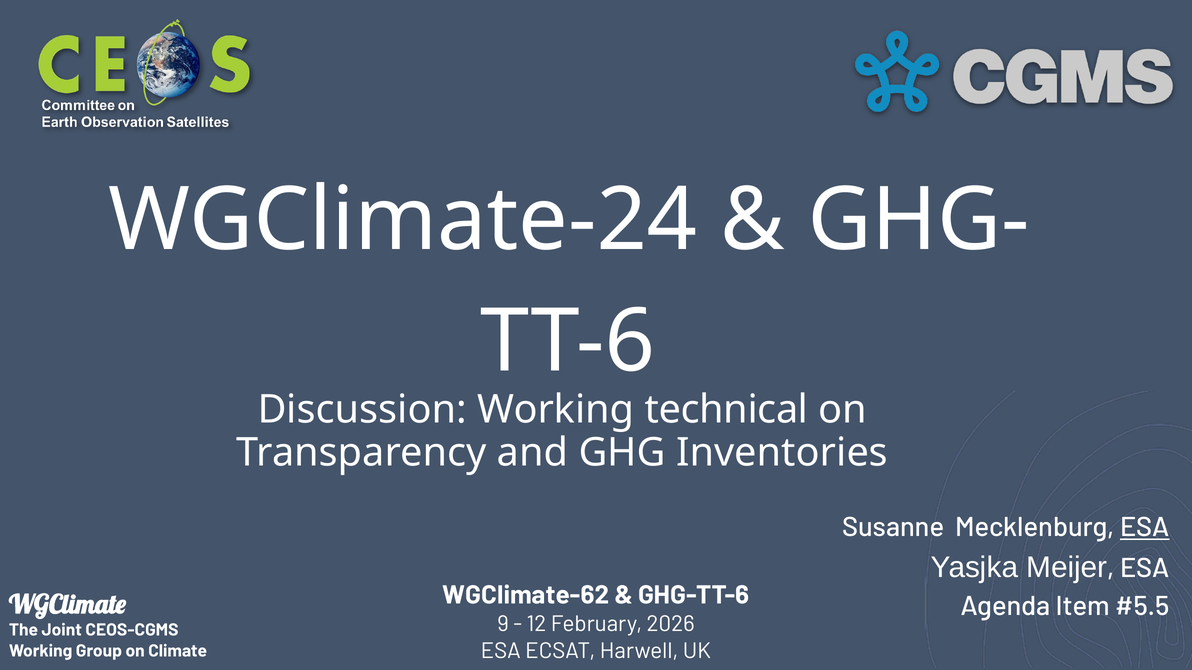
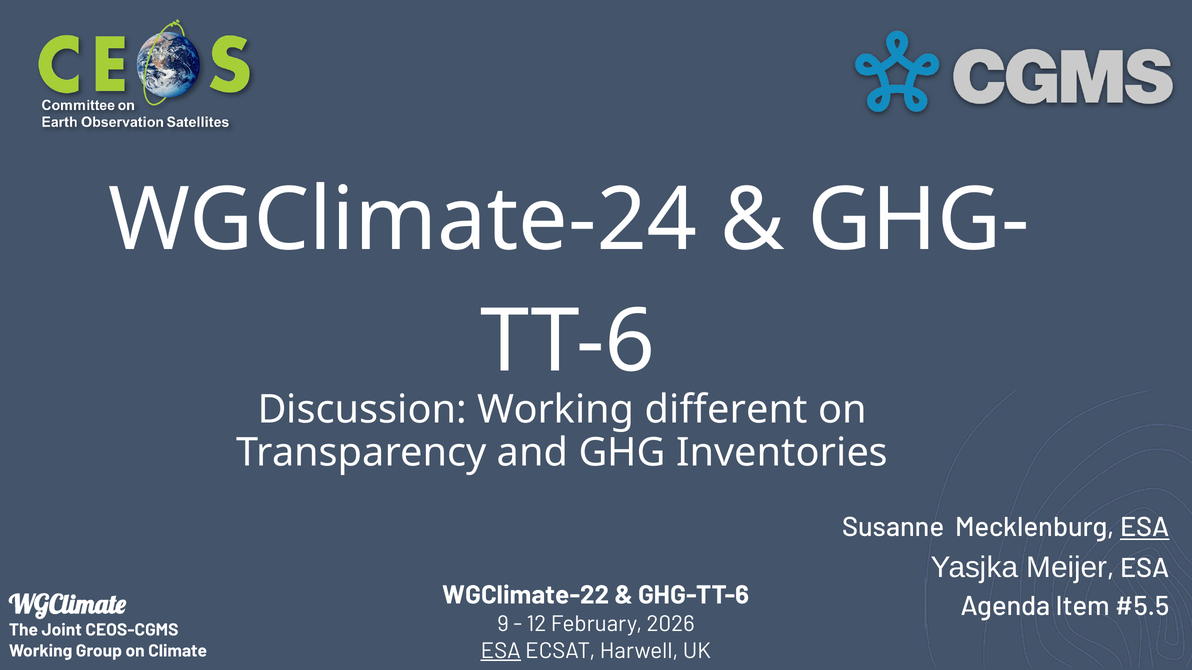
technical: technical -> different (726, 410)
WGClimate-62: WGClimate-62 -> WGClimate-22 (526, 596)
ESA underline: none -> present (501, 651)
